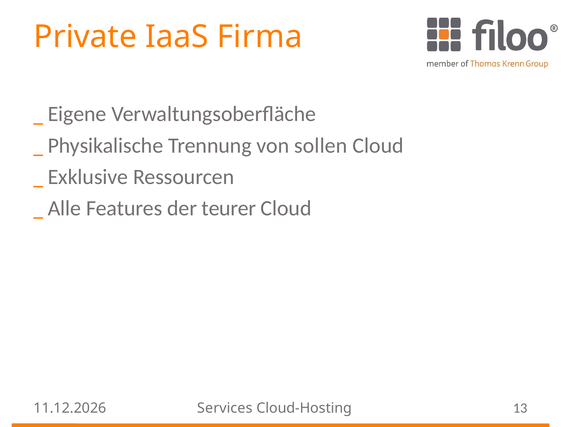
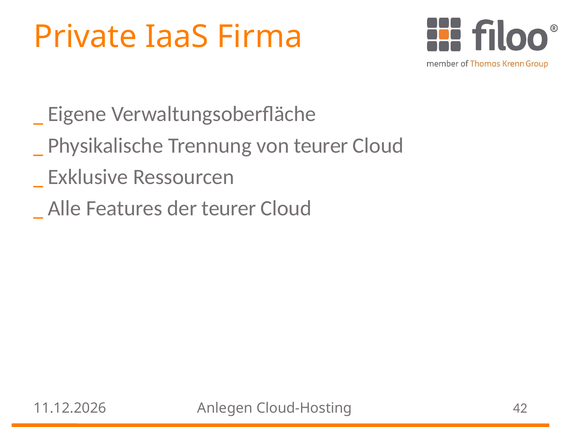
von sollen: sollen -> teurer (321, 145)
Services: Services -> Anlegen (225, 408)
13: 13 -> 42 (520, 408)
